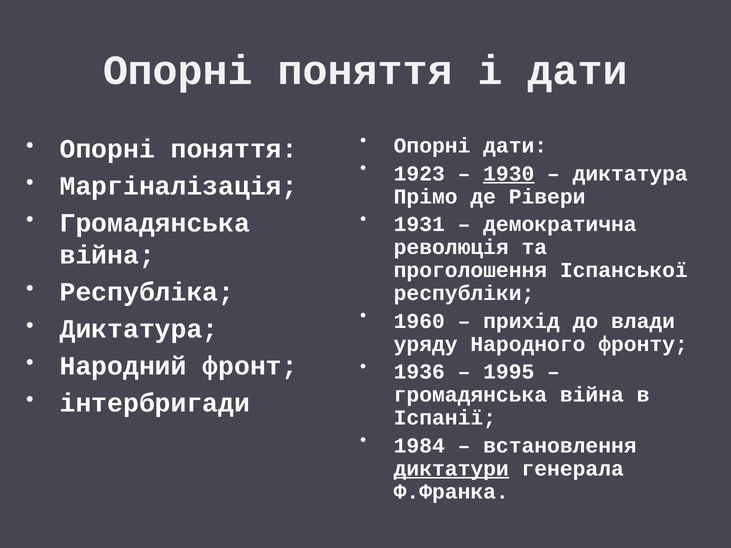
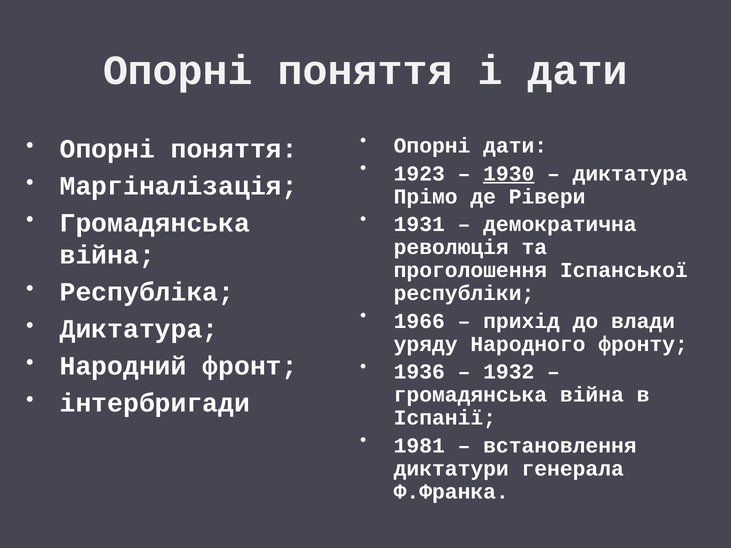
1960: 1960 -> 1966 (419, 321)
1995: 1995 -> 1932 (509, 372)
1984: 1984 -> 1981 (419, 446)
диктатури underline: present -> none (451, 469)
